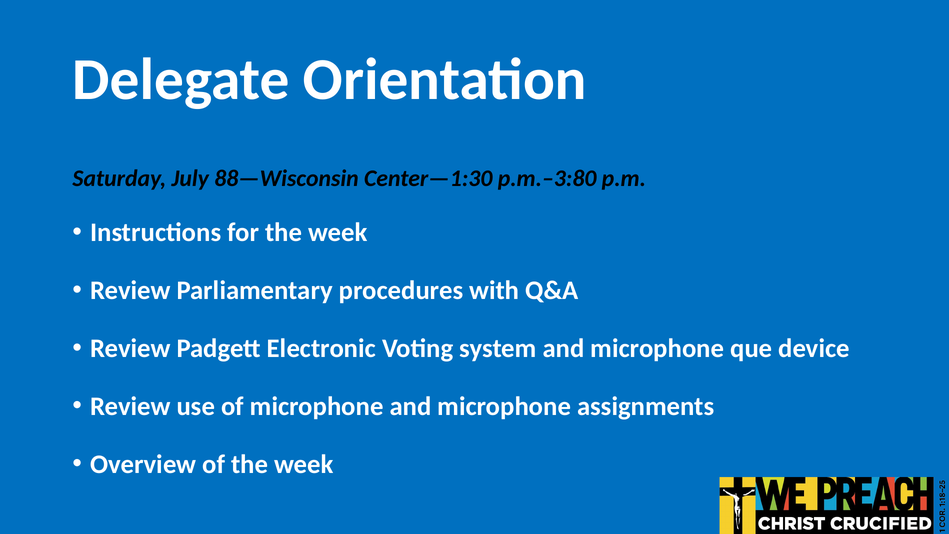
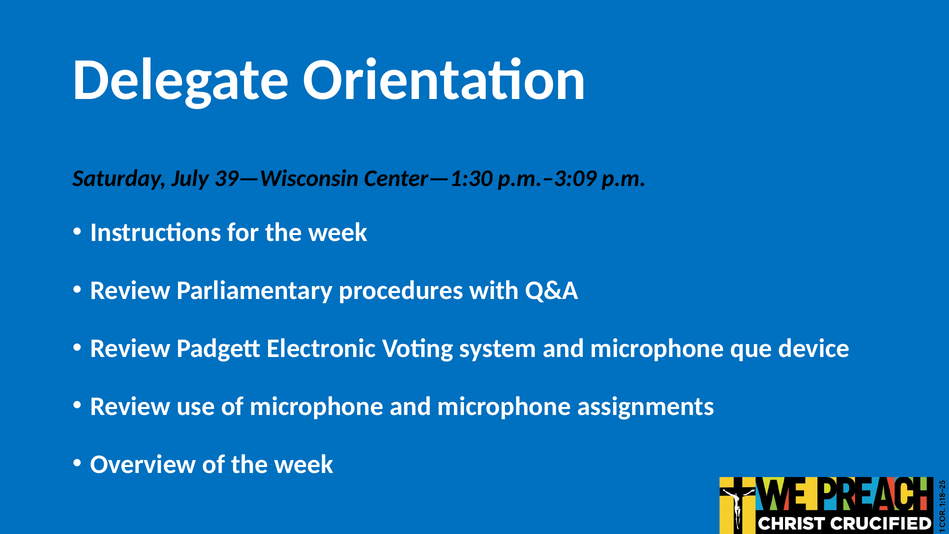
88—Wisconsin: 88—Wisconsin -> 39—Wisconsin (287, 178)
p.m.–3:80: p.m.–3:80 -> p.m.–3:09 (547, 178)
